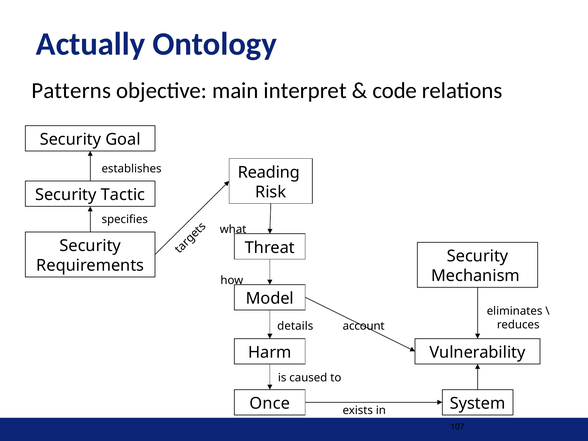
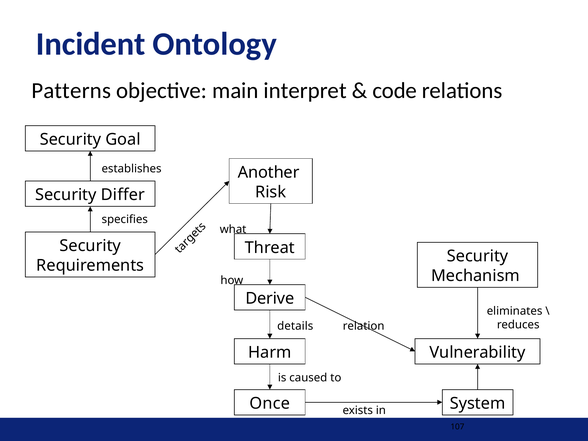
Actually: Actually -> Incident (91, 44)
Reading: Reading -> Another (269, 172)
Tactic: Tactic -> Differ (123, 195)
Model: Model -> Derive (270, 298)
account: account -> relation (364, 326)
